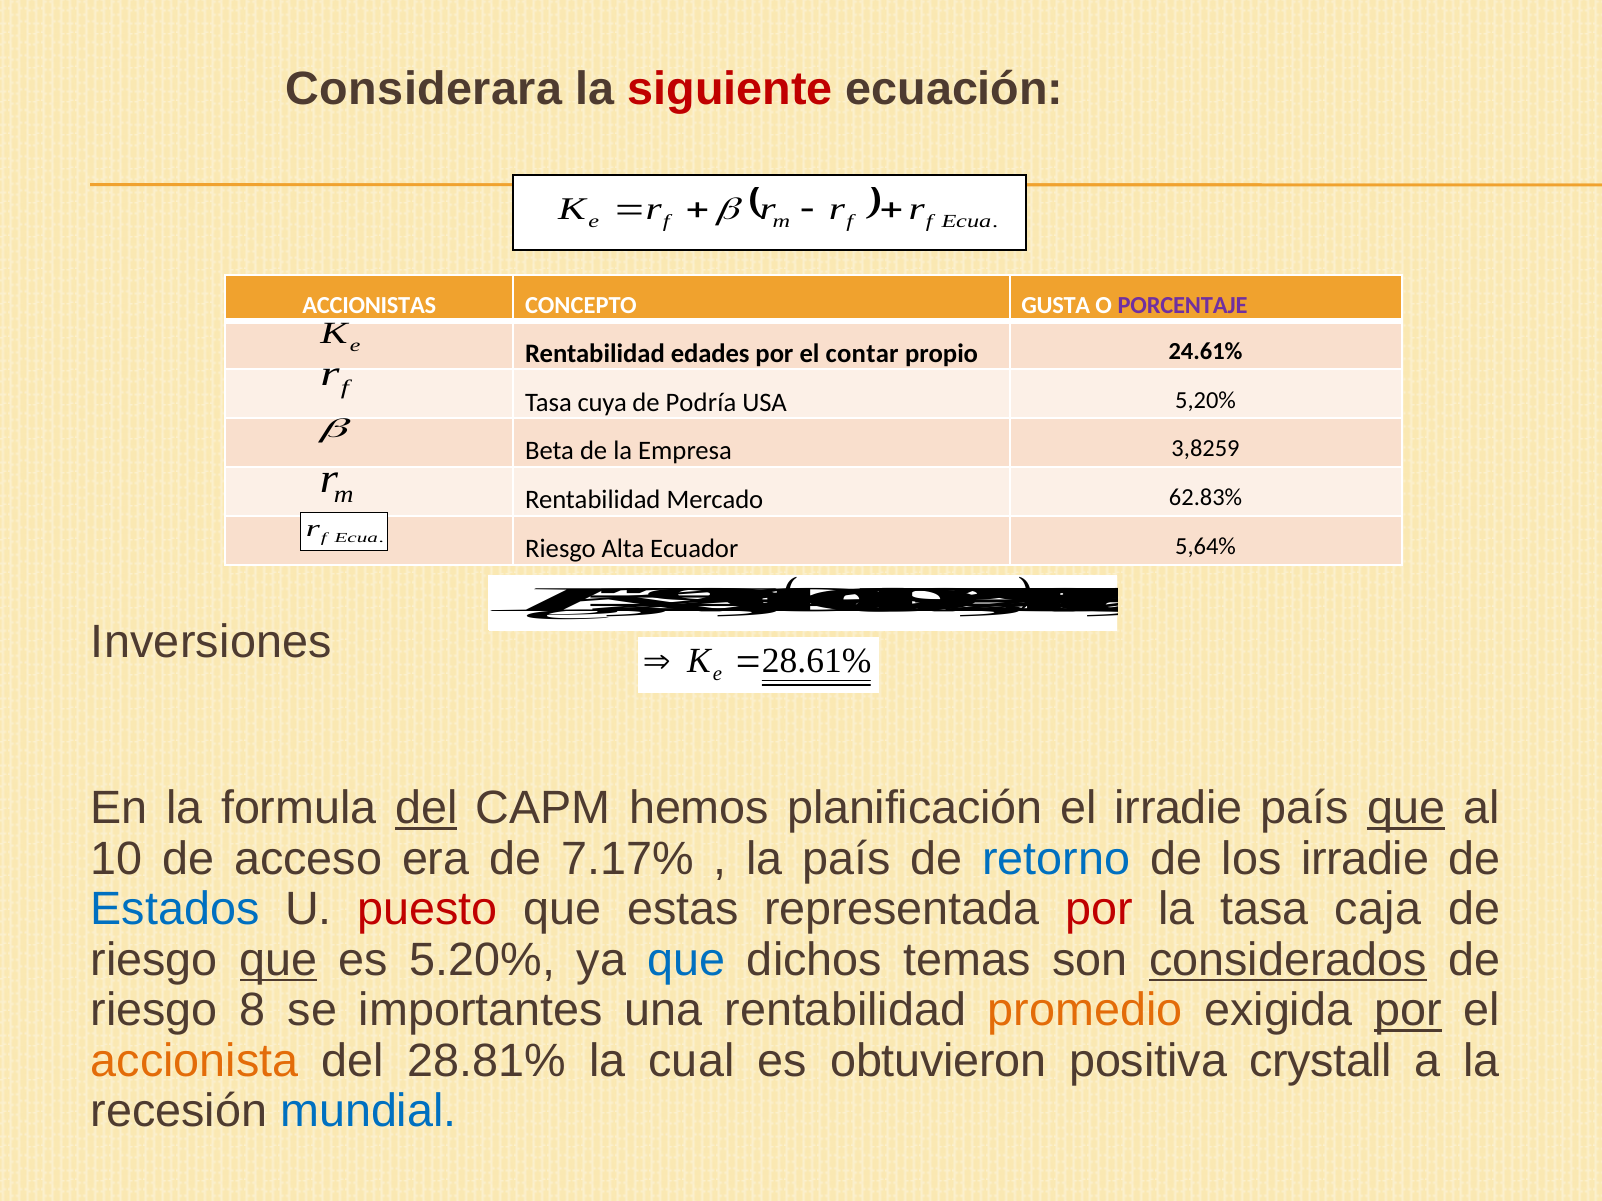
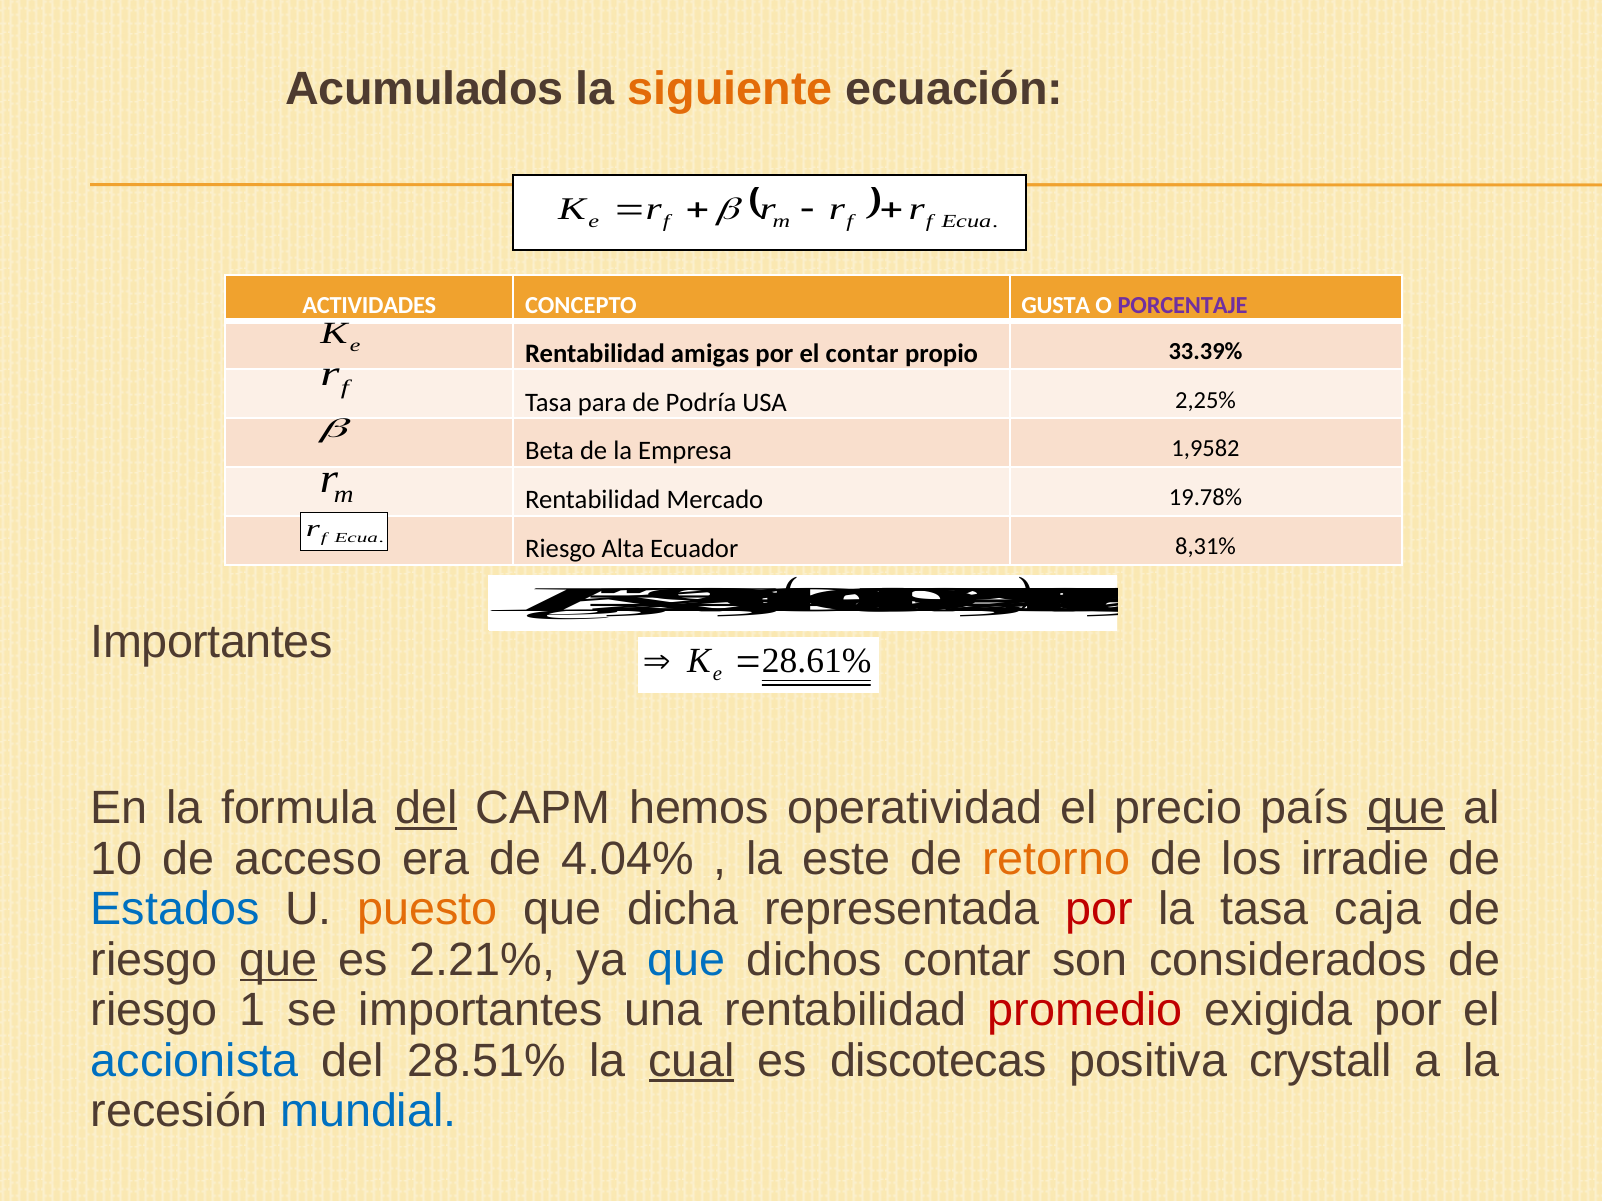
Considerara: Considerara -> Acumulados (424, 89)
siguiente colour: red -> orange (730, 89)
ACCIONISTAS: ACCIONISTAS -> ACTIVIDADES (369, 306)
edades: edades -> amigas (710, 354)
24.61%: 24.61% -> 33.39% (1206, 351)
cuya: cuya -> para (602, 402)
5,20%: 5,20% -> 2,25% (1206, 400)
3,8259: 3,8259 -> 1,9582 (1206, 449)
62.83%: 62.83% -> 19.78% (1206, 498)
5,64%: 5,64% -> 8,31% (1206, 547)
Inversiones: Inversiones -> Importantes (212, 642)
planificación: planificación -> operatividad (915, 809)
el irradie: irradie -> precio (1178, 809)
7.17%: 7.17% -> 4.04% (627, 859)
la país: país -> este (847, 859)
retorno colour: blue -> orange (1056, 859)
puesto colour: red -> orange (428, 910)
estas: estas -> dicha (683, 910)
5.20%: 5.20% -> 2.21% (482, 960)
dichos temas: temas -> contar (967, 960)
considerados underline: present -> none (1288, 960)
riesgo 8: 8 -> 1 (253, 1011)
promedio colour: orange -> red (1085, 1011)
por underline: present -> none (1408, 1011)
accionista colour: orange -> blue (195, 1061)
28.81%: 28.81% -> 28.51% (486, 1061)
cual underline: none -> present (691, 1061)
obtuvieron: obtuvieron -> discotecas (938, 1061)
